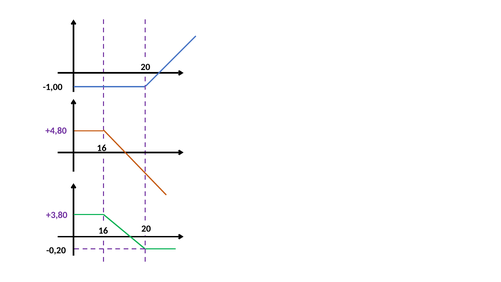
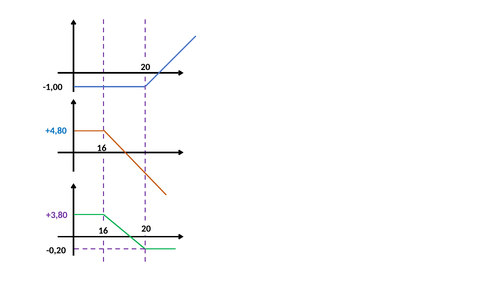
+4,80 colour: purple -> blue (56, 131)
